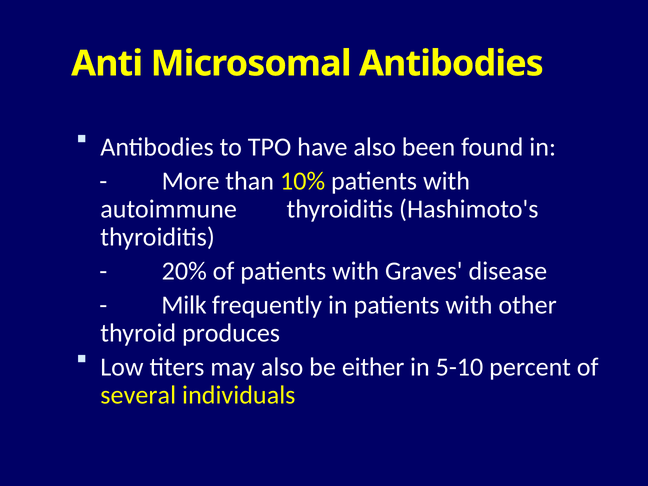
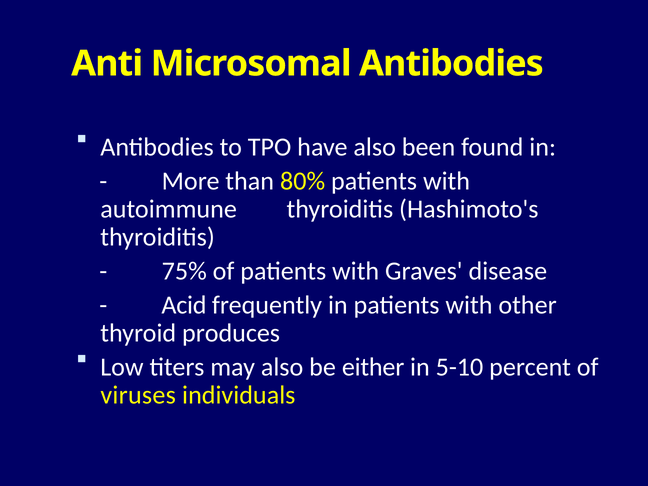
10%: 10% -> 80% (303, 181)
20%: 20% -> 75% (184, 271)
Milk: Milk -> Acid (184, 305)
several: several -> viruses (138, 395)
